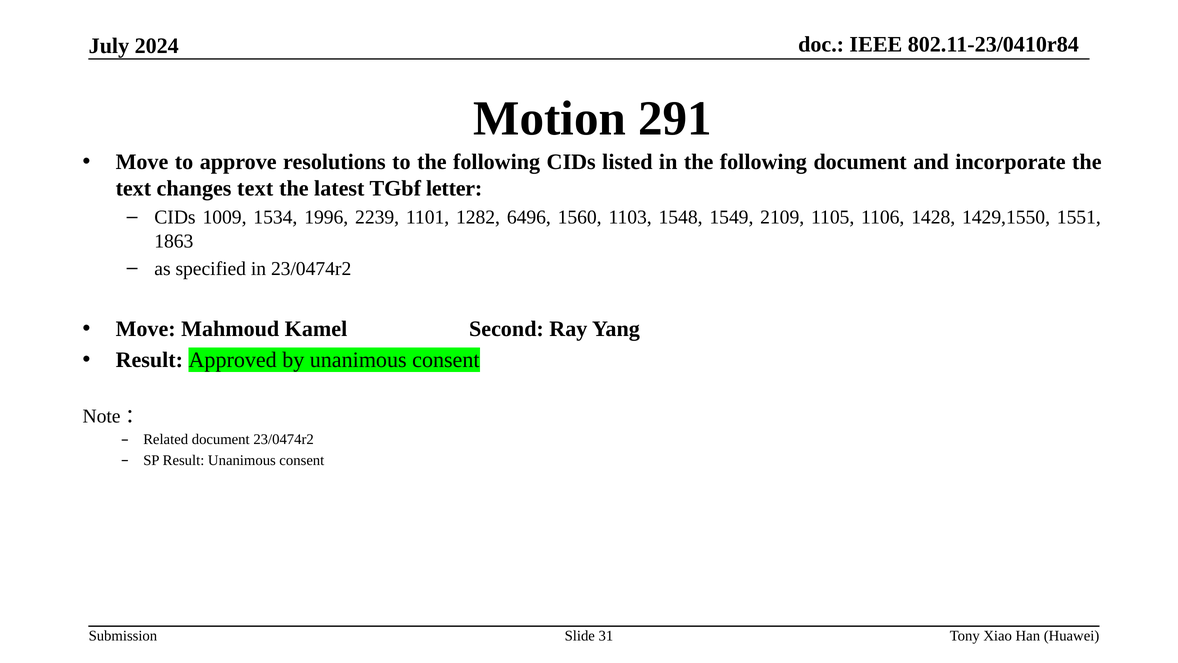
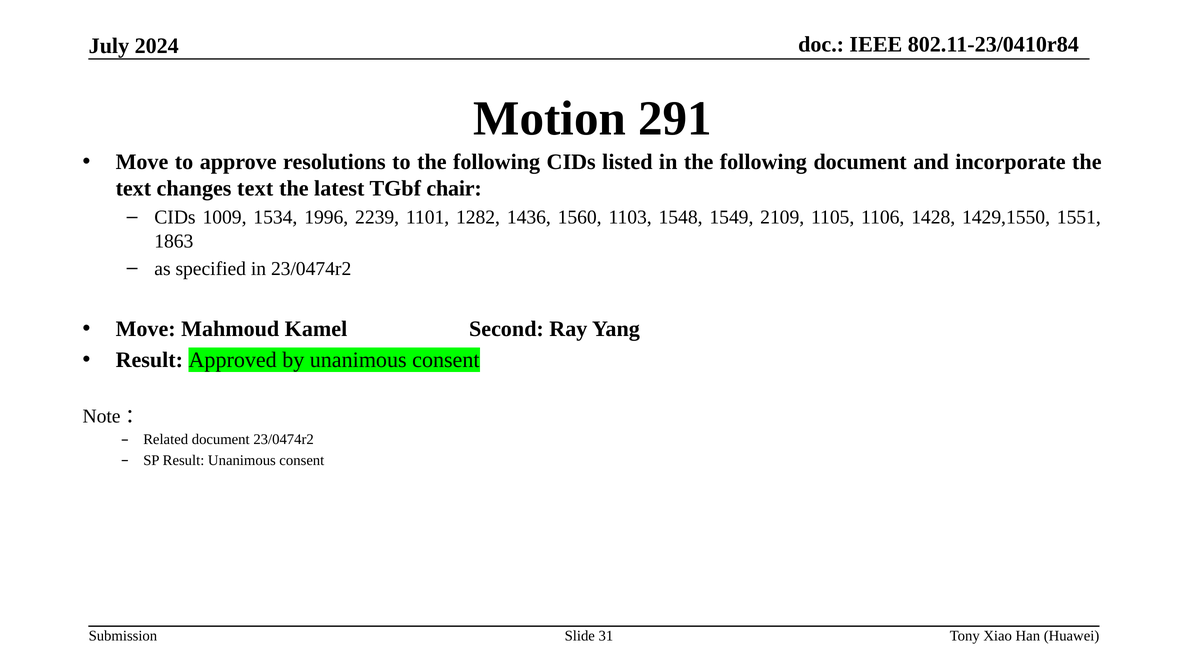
letter: letter -> chair (454, 189)
6496: 6496 -> 1436 (529, 217)
